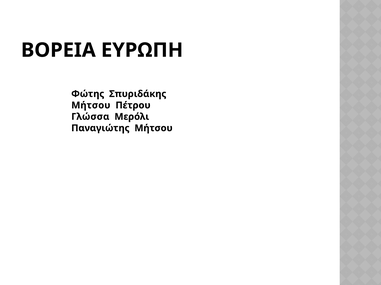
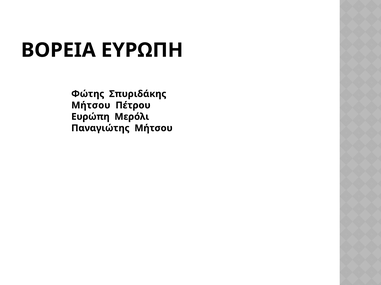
Γλώσσα: Γλώσσα -> Ευρώπη (90, 117)
